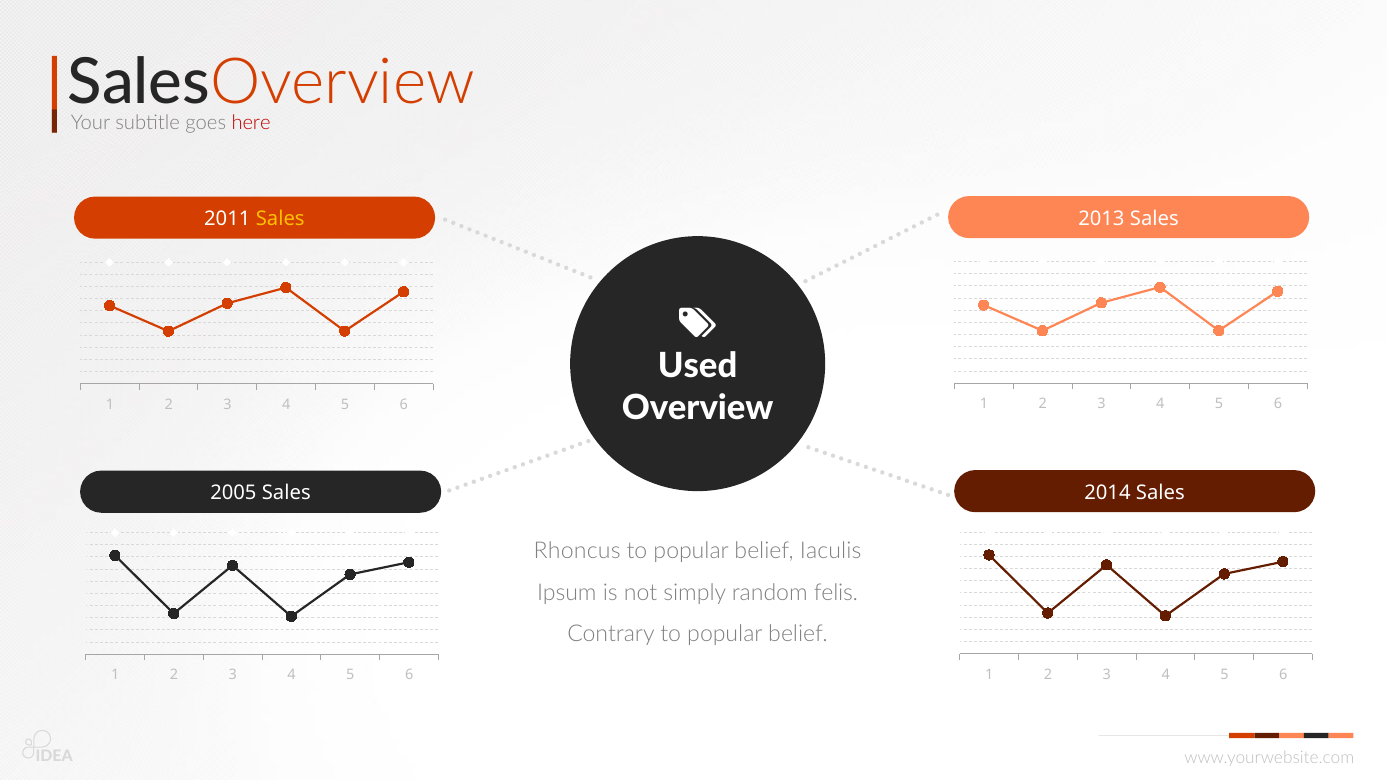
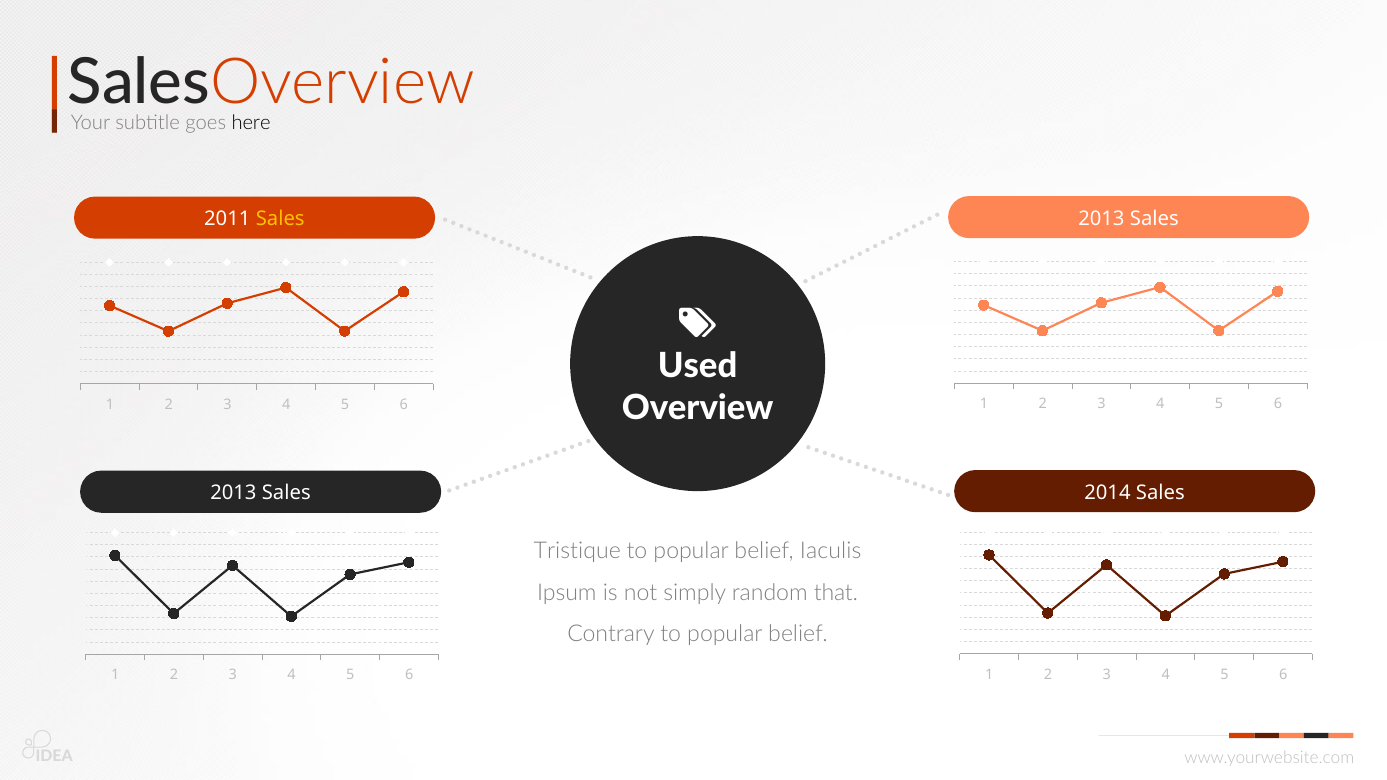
here colour: red -> black (251, 123)
2005: 2005 -> 2013 (233, 493)
Rhoncus: Rhoncus -> Tristique (577, 551)
felis: felis -> that (836, 593)
